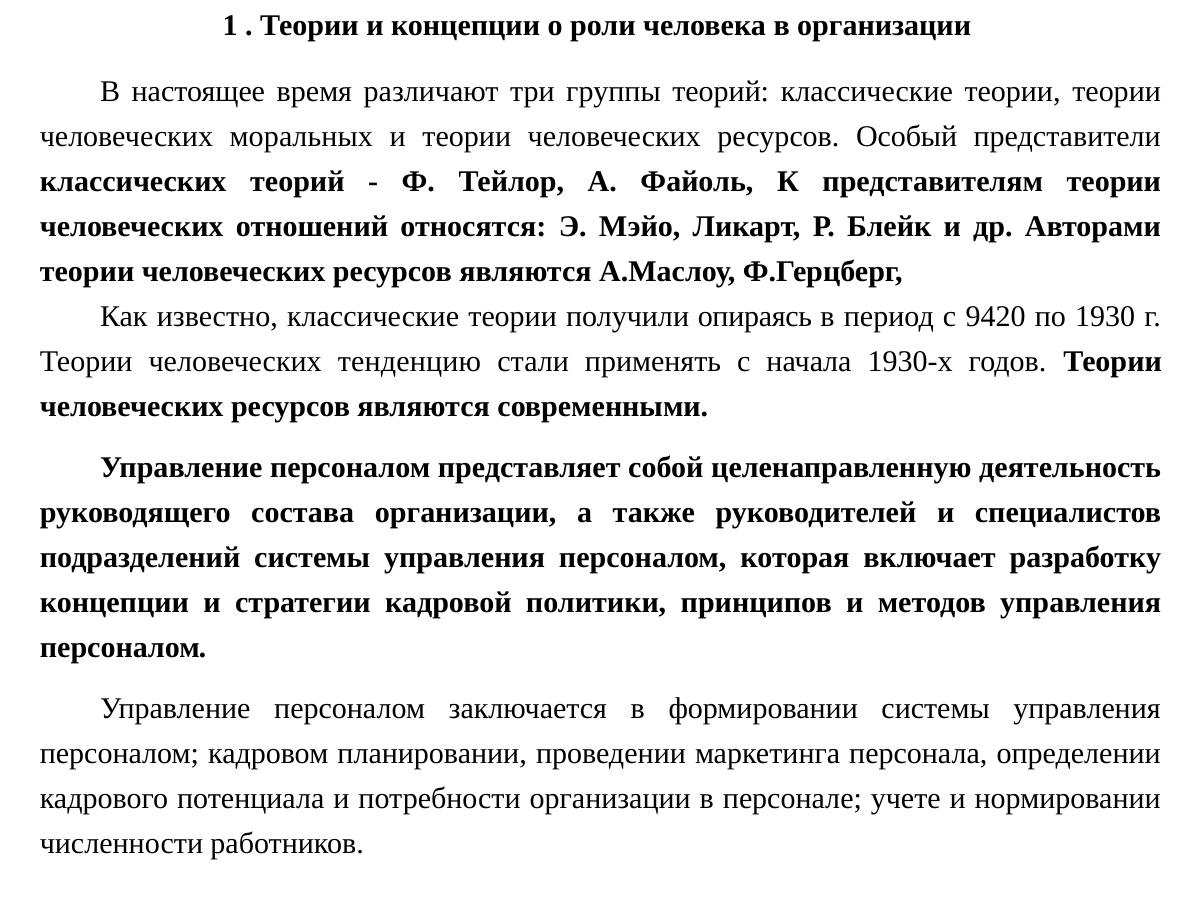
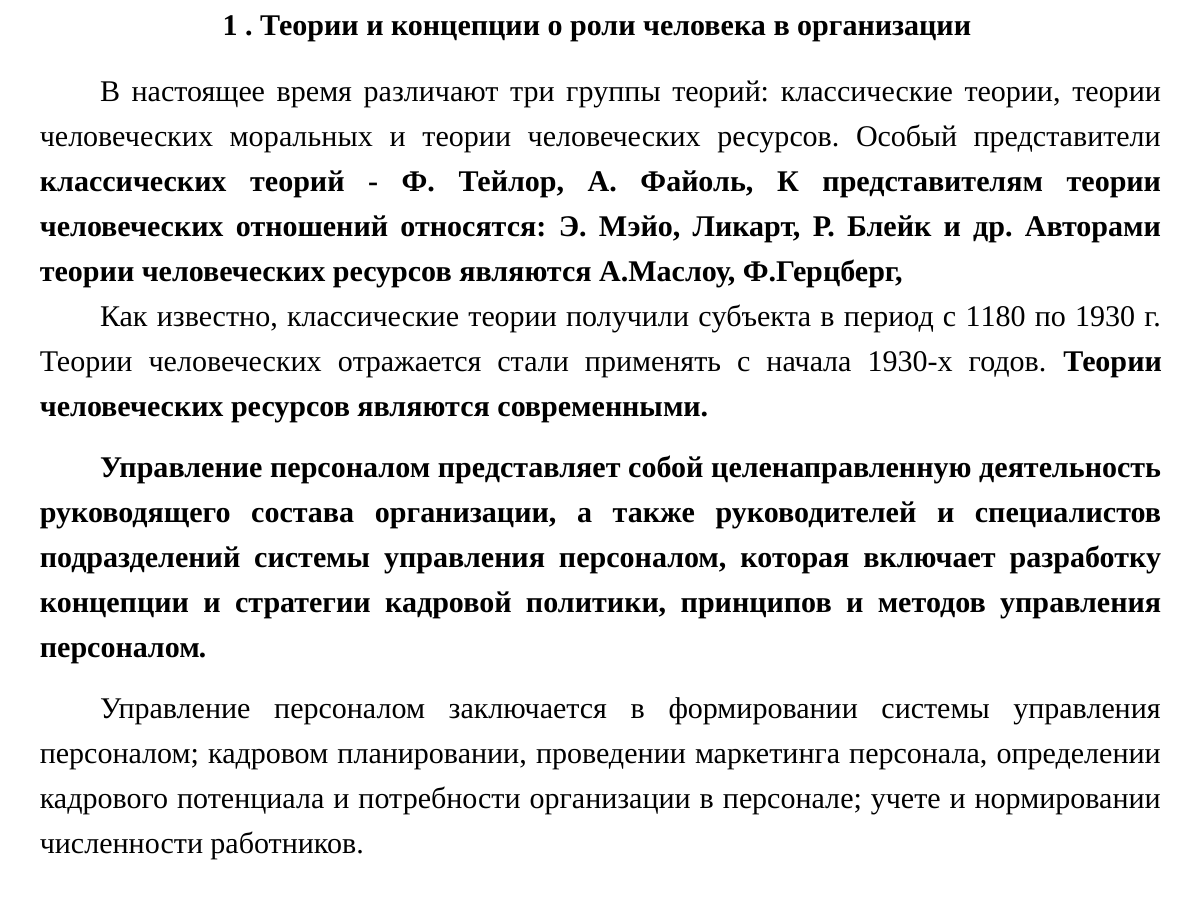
опираясь: опираясь -> субъекта (755, 317)
9420: 9420 -> 1180 (996, 317)
тенденцию: тенденцию -> отражается (410, 362)
